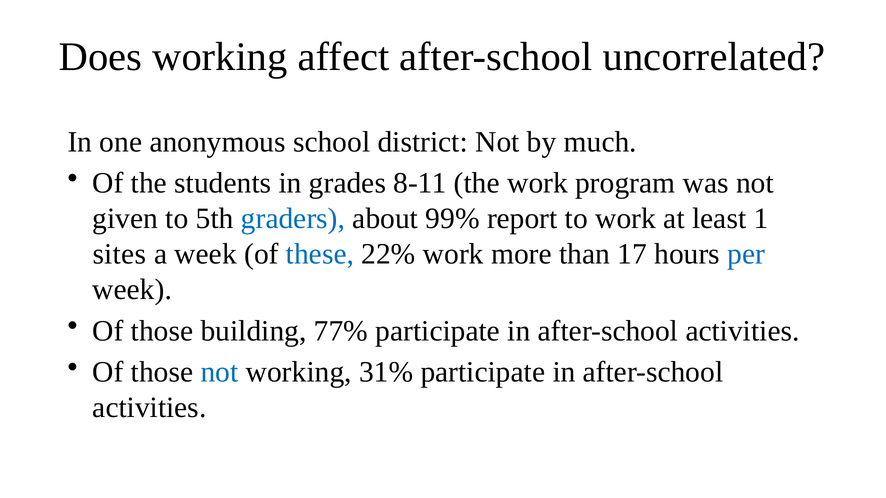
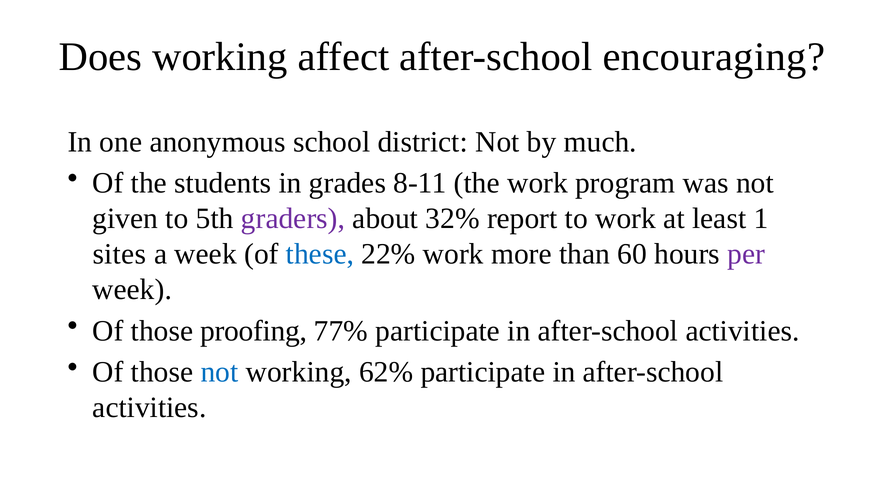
uncorrelated: uncorrelated -> encouraging (714, 57)
graders colour: blue -> purple (293, 219)
99%: 99% -> 32% (453, 219)
17: 17 -> 60 (632, 254)
per colour: blue -> purple (746, 254)
building: building -> proofing (254, 331)
31%: 31% -> 62% (386, 372)
